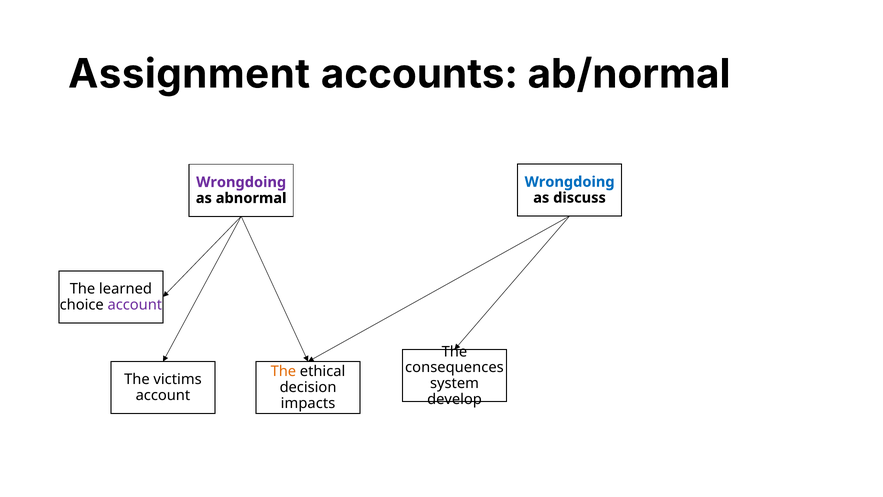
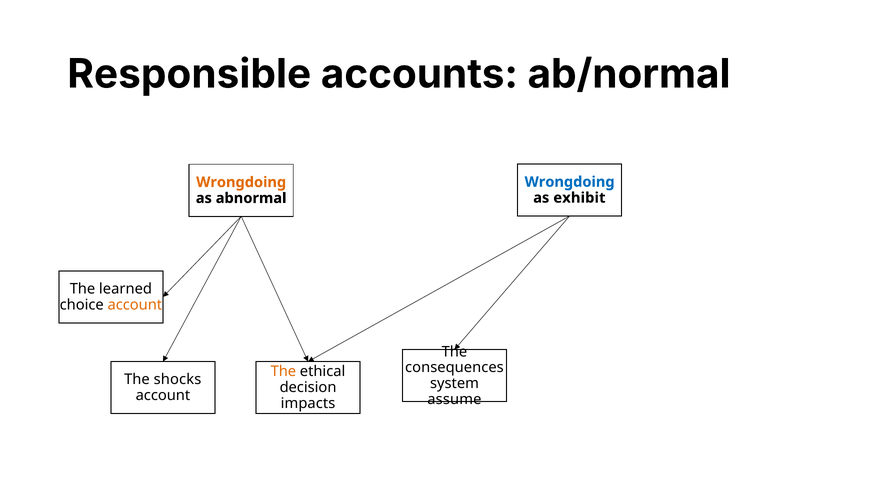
Assignment: Assignment -> Responsible (189, 74)
Wrongdoing colour: purple -> orange (241, 182)
discuss: discuss -> exhibit (579, 198)
account colour: purple -> orange (135, 305)
victims: victims -> shocks (178, 379)
develop: develop -> assume (454, 399)
